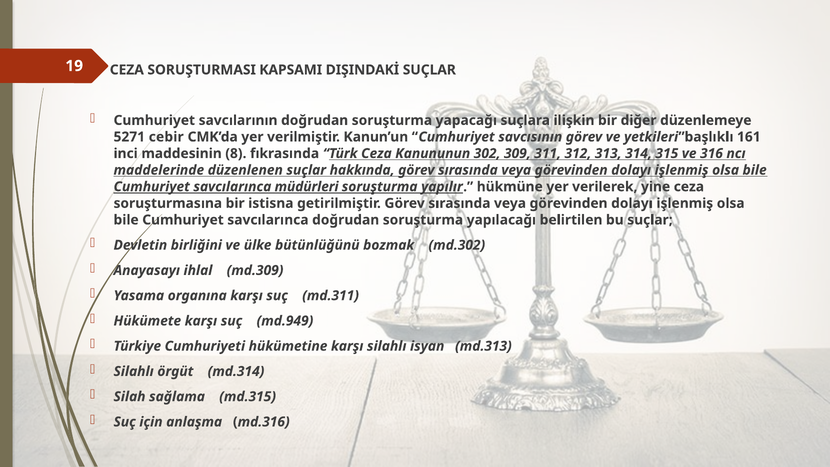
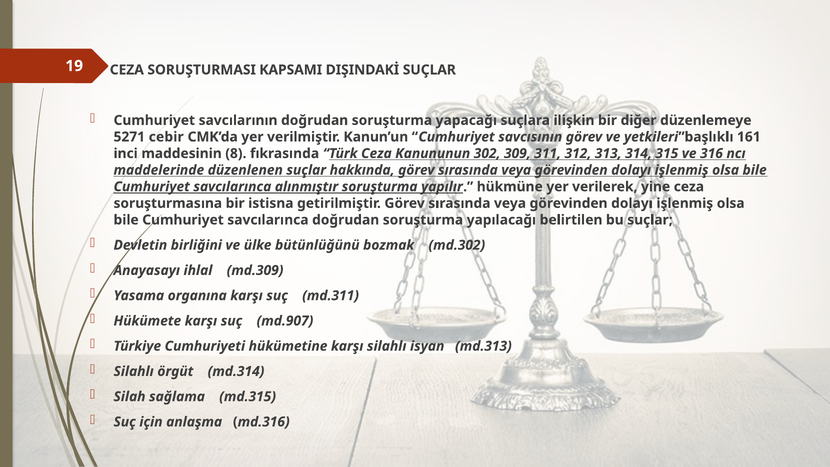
müdürleri: müdürleri -> alınmıştır (307, 187)
md.949: md.949 -> md.907 (285, 321)
